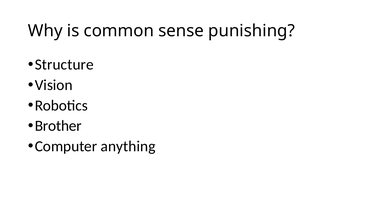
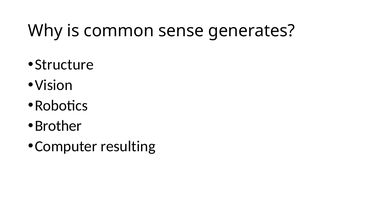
punishing: punishing -> generates (252, 31)
anything: anything -> resulting (128, 146)
